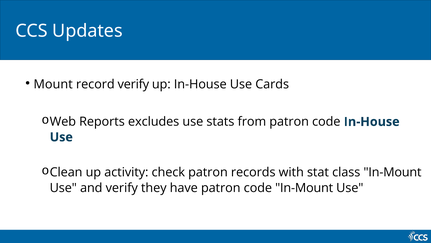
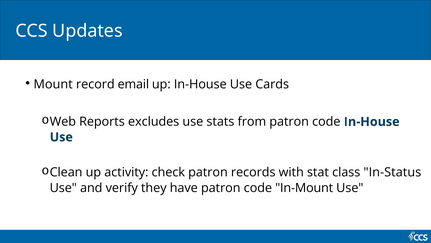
record verify: verify -> email (133, 84)
class In-Mount: In-Mount -> In-Status (392, 172)
